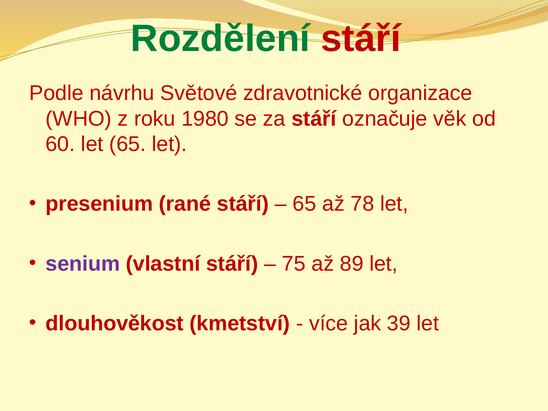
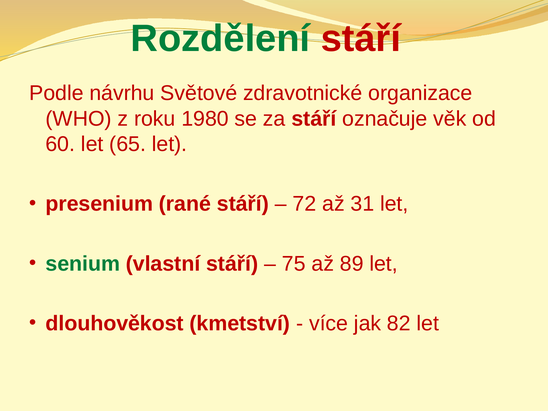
65: 65 -> 72 (304, 204)
78: 78 -> 31 (362, 204)
senium colour: purple -> green (83, 264)
39: 39 -> 82 (399, 323)
